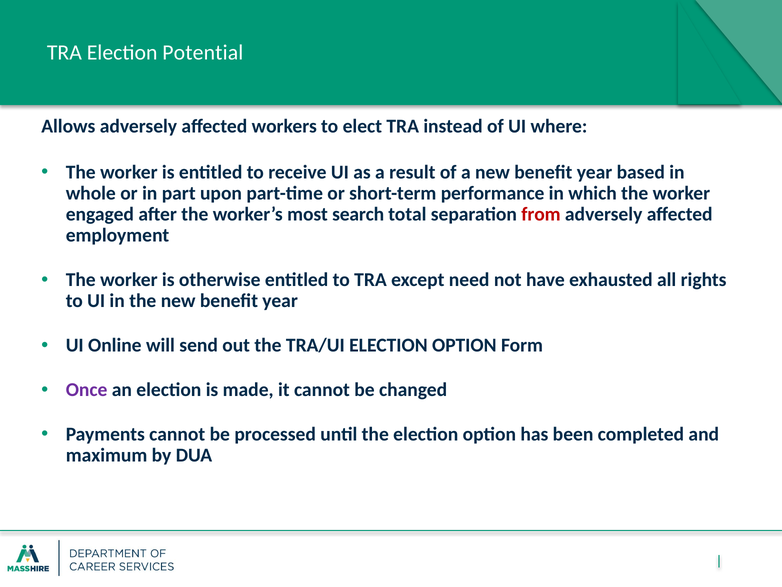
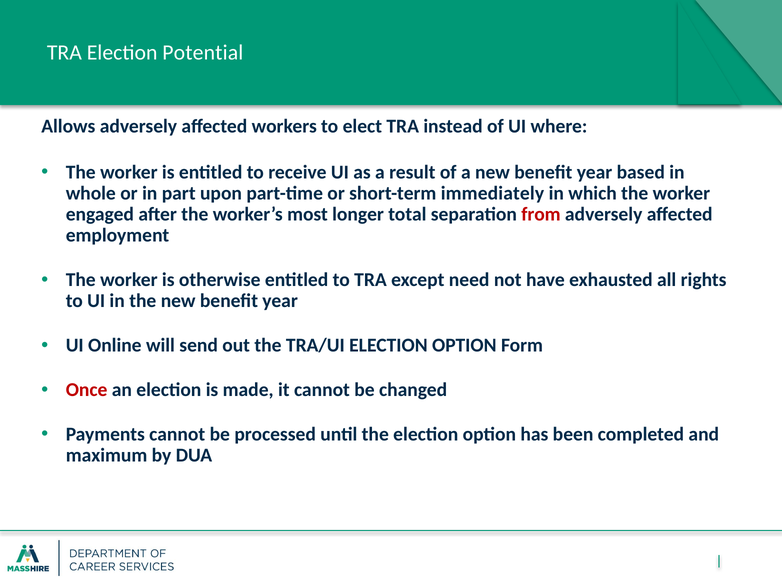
performance: performance -> immediately (492, 193)
search: search -> longer (358, 214)
Once colour: purple -> red (87, 389)
